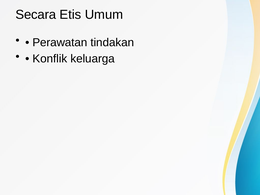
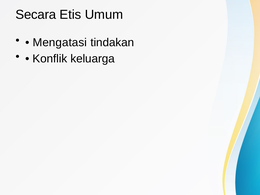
Perawatan: Perawatan -> Mengatasi (60, 42)
